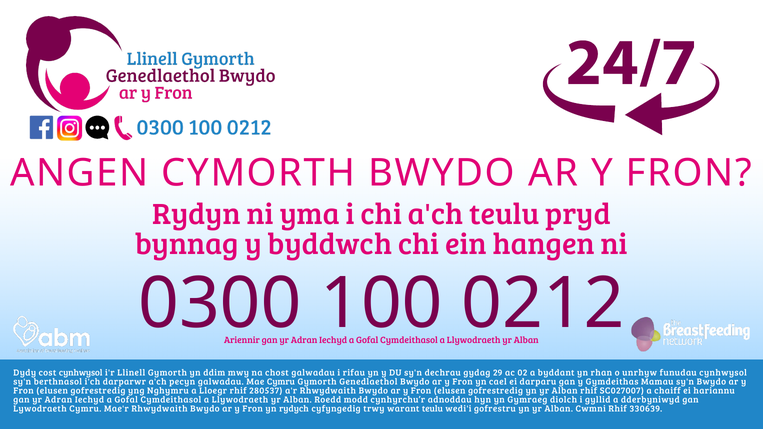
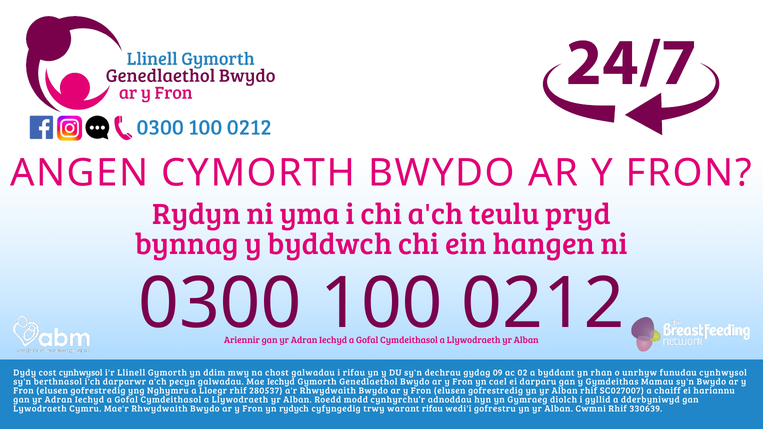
29: 29 -> 09 (498, 373)
Mae Cymru: Cymru -> Iechyd (281, 382)
warant teulu: teulu -> rifau (432, 409)
